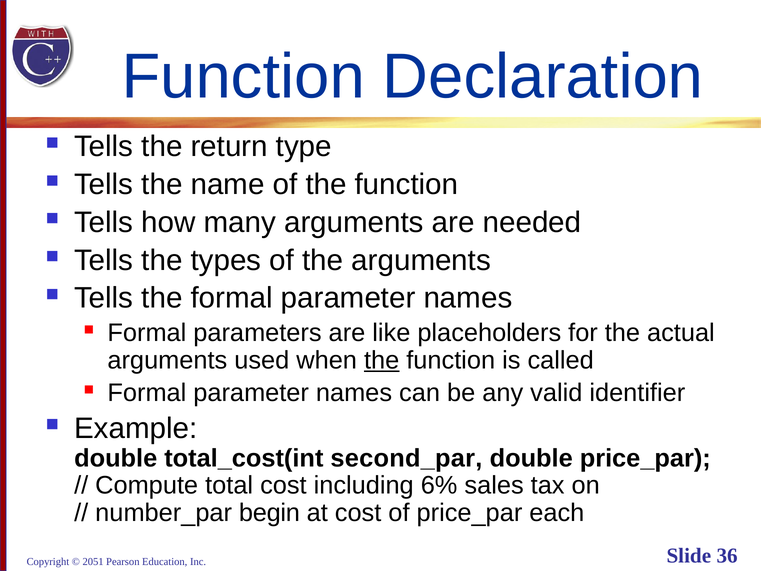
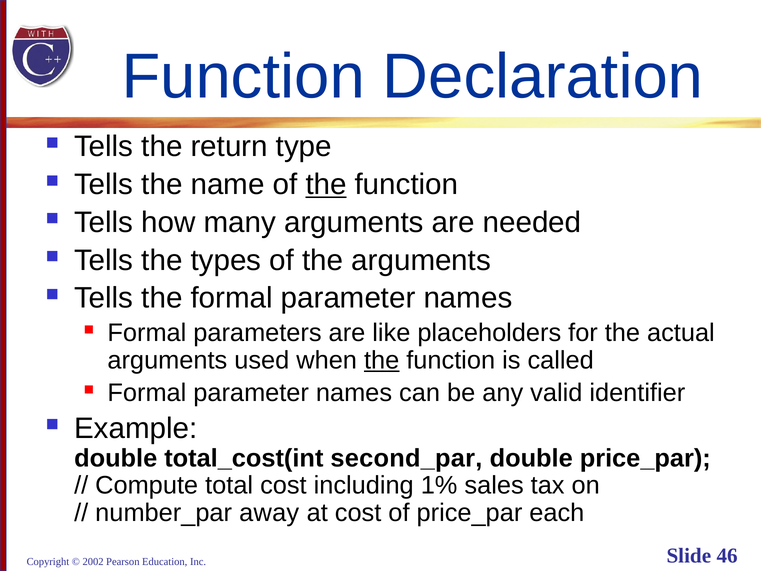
the underline: none -> present (326, 184)
6%: 6% -> 1% (439, 485)
begin: begin -> away (269, 513)
2051: 2051 -> 2002 (93, 561)
36: 36 -> 46 (727, 556)
